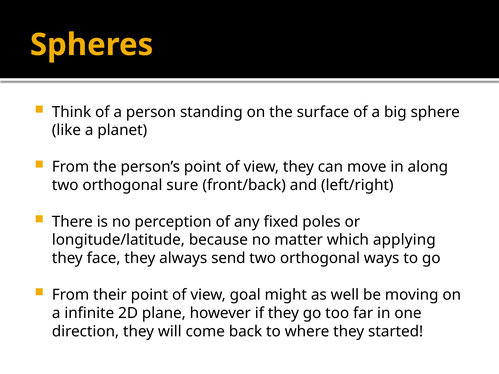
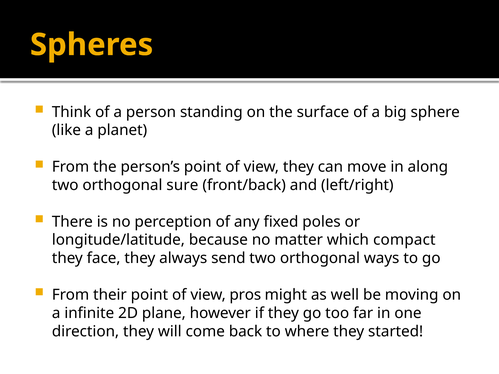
applying: applying -> compact (404, 240)
goal: goal -> pros (245, 295)
